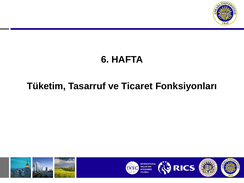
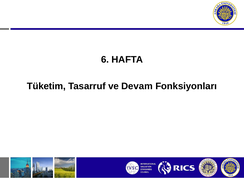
Ticaret: Ticaret -> Devam (137, 86)
